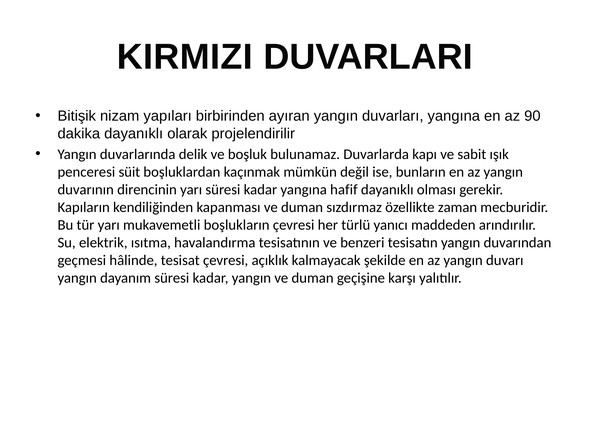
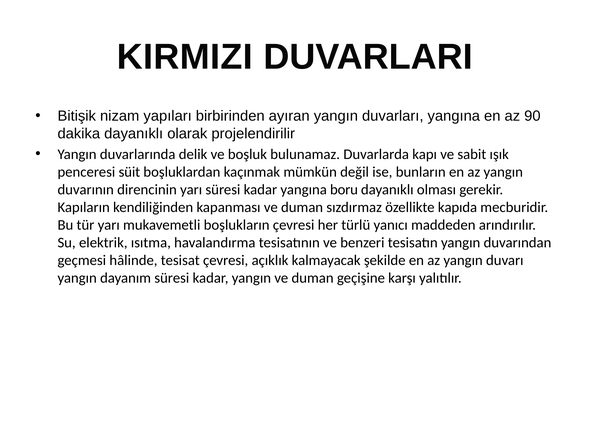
hafif: hafif -> boru (344, 190)
zaman: zaman -> kapıda (458, 208)
